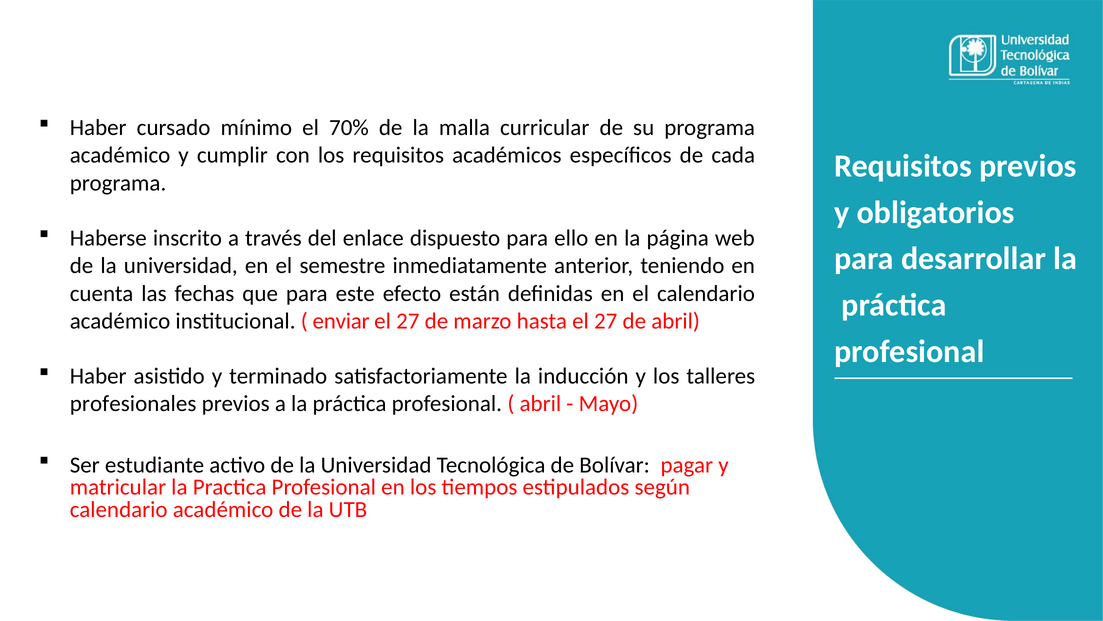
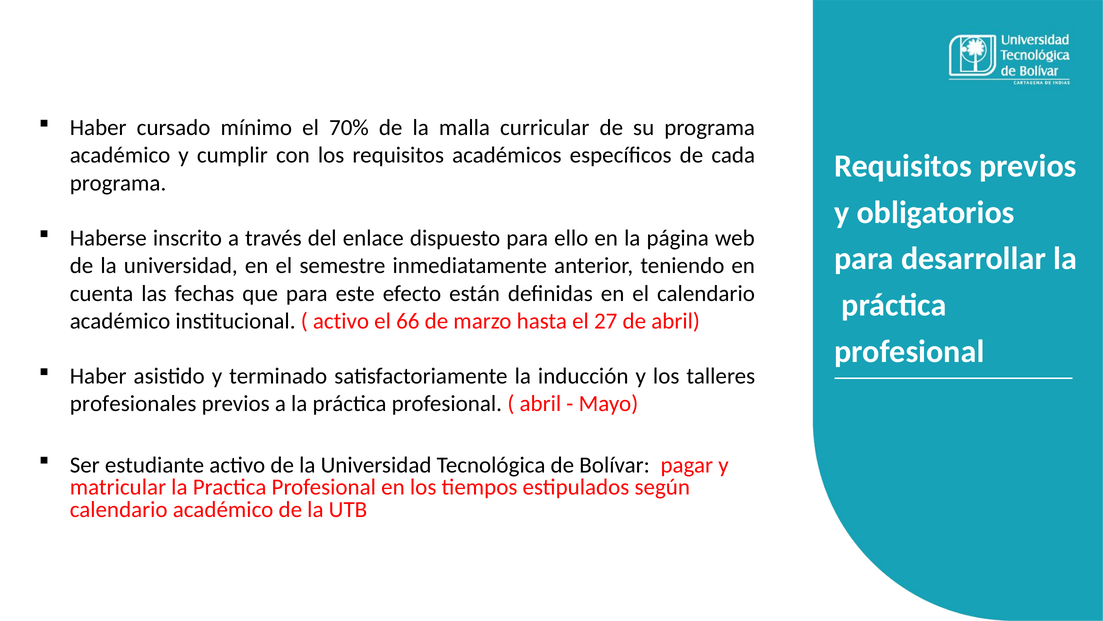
enviar: enviar -> activo (341, 321)
27: 27 -> 66 (408, 321)
